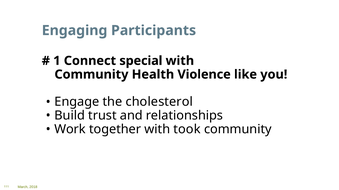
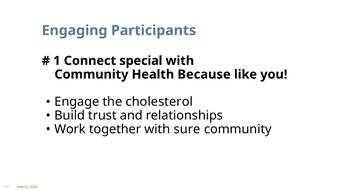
Violence: Violence -> Because (204, 75)
took: took -> sure (187, 130)
